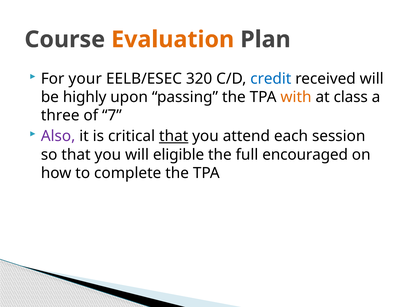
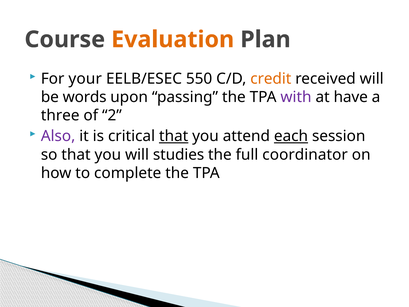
320: 320 -> 550 (199, 79)
credit colour: blue -> orange (271, 79)
highly: highly -> words (85, 97)
with colour: orange -> purple (296, 97)
class: class -> have (351, 97)
7: 7 -> 2 (112, 115)
each underline: none -> present (291, 136)
eligible: eligible -> studies (179, 155)
encouraged: encouraged -> coordinator (305, 155)
